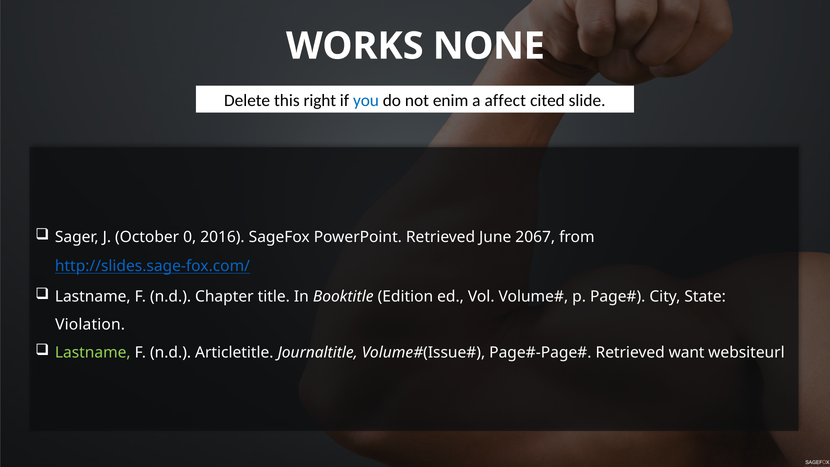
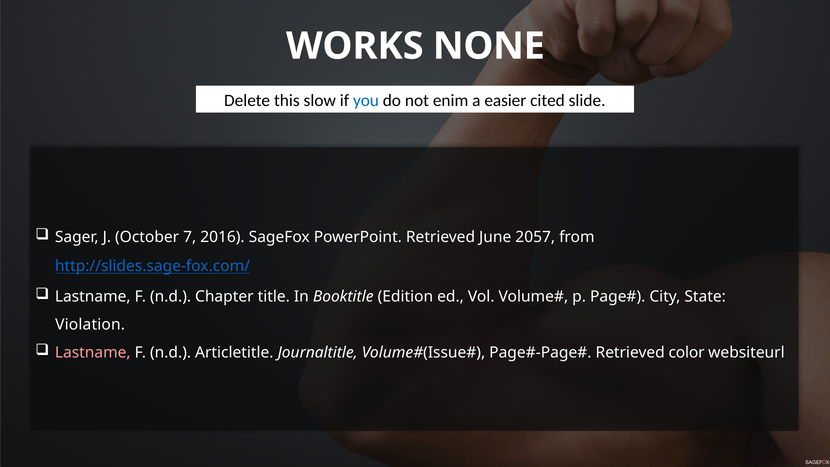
right: right -> slow (320, 100)
affect: affect -> easier (505, 100)
0: 0 -> 7 (190, 237)
2067: 2067 -> 2057 (535, 237)
Lastname colour: light green -> pink (93, 353)
want: want -> color (687, 353)
